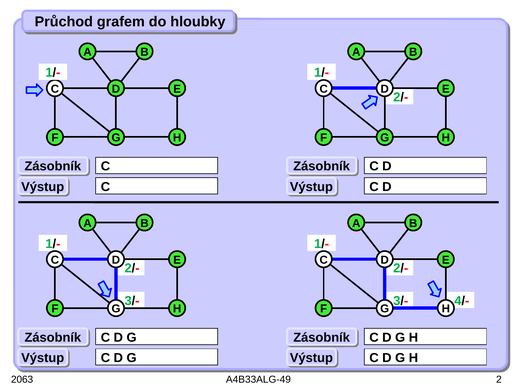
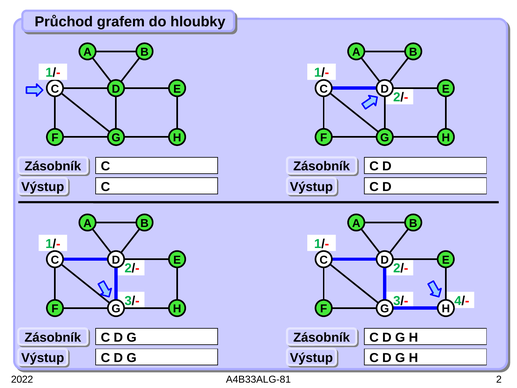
2063: 2063 -> 2022 (22, 379)
A4B33ALG-49: A4B33ALG-49 -> A4B33ALG-81 (258, 379)
